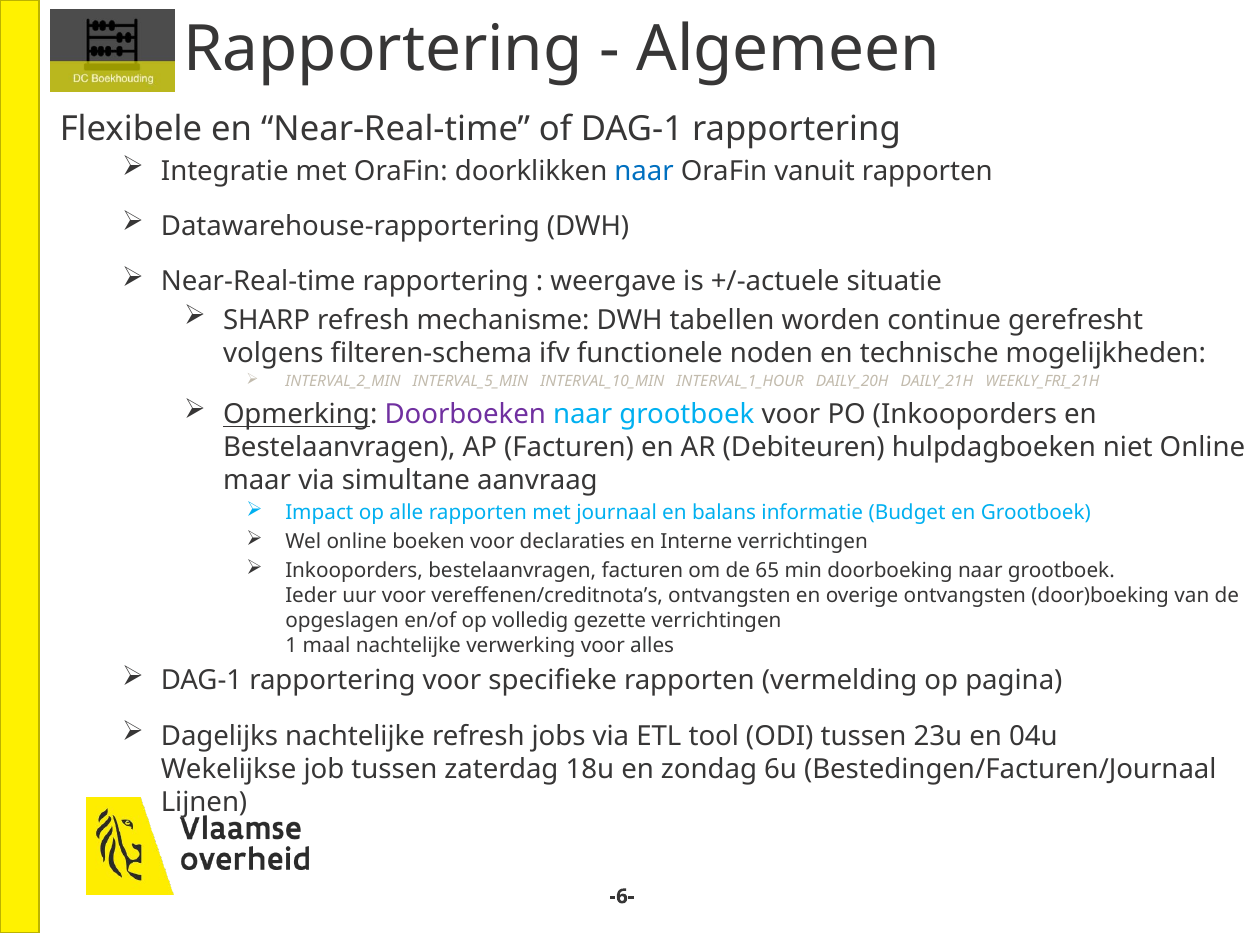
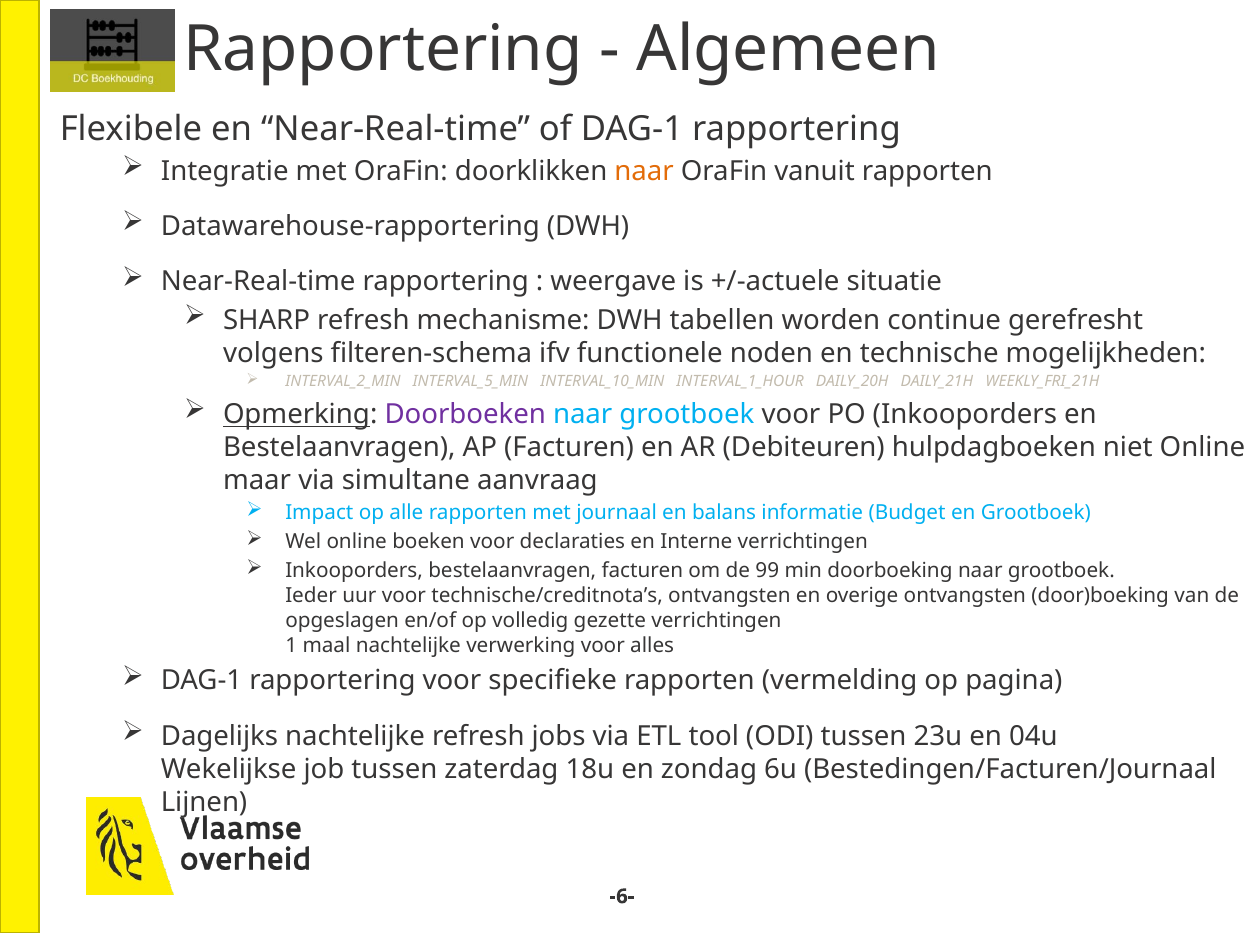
naar colour: blue -> orange (644, 171)
65: 65 -> 99 (767, 571)
vereffenen/creditnota’s: vereffenen/creditnota’s -> technische/creditnota’s (547, 596)
